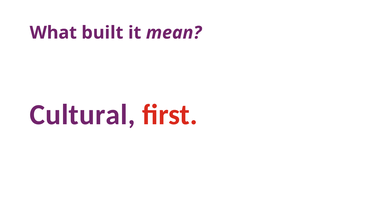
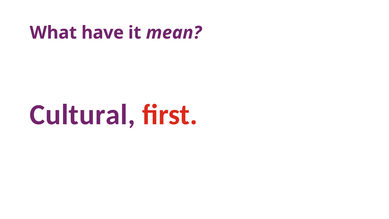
built: built -> have (103, 33)
